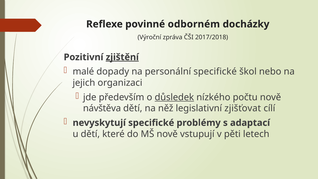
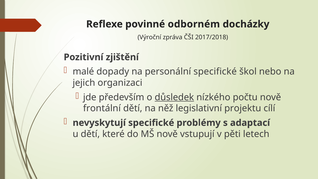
zjištění underline: present -> none (122, 57)
návštěva: návštěva -> frontální (102, 108)
zjišťovat: zjišťovat -> projektu (243, 108)
